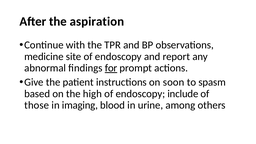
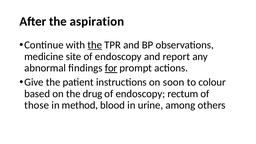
the underline: none -> present (95, 45)
spasm: spasm -> colour (212, 82)
high: high -> drug (93, 94)
include: include -> rectum (183, 94)
imaging: imaging -> method (80, 105)
